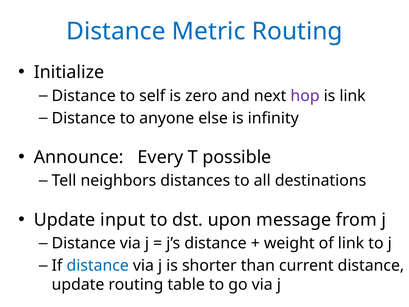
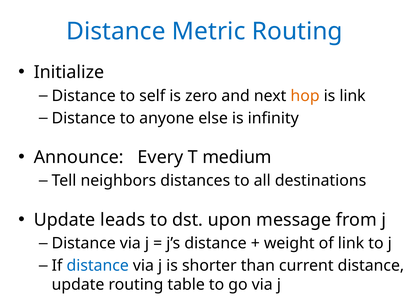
hop colour: purple -> orange (305, 96)
possible: possible -> medium (237, 157)
input: input -> leads (123, 220)
